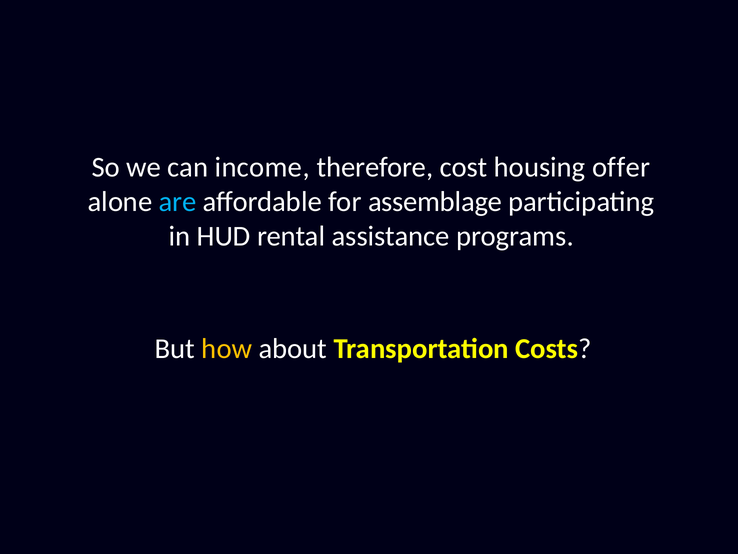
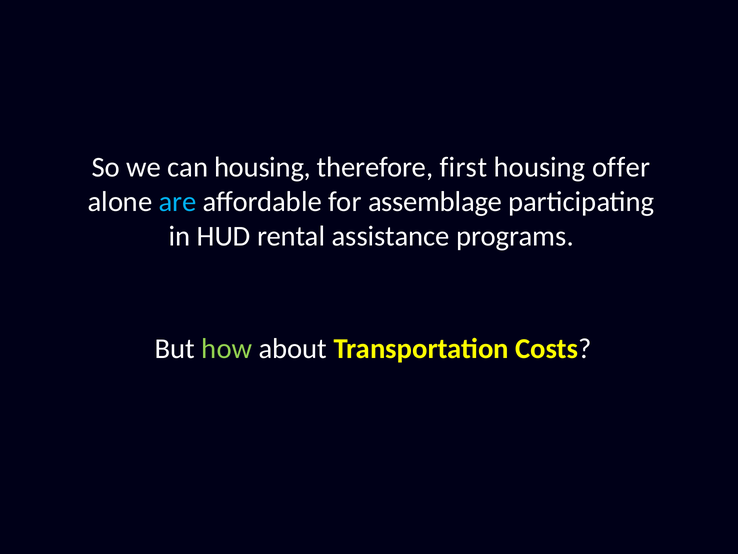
can income: income -> housing (263, 167)
cost: cost -> first (463, 167)
how colour: yellow -> light green (227, 349)
